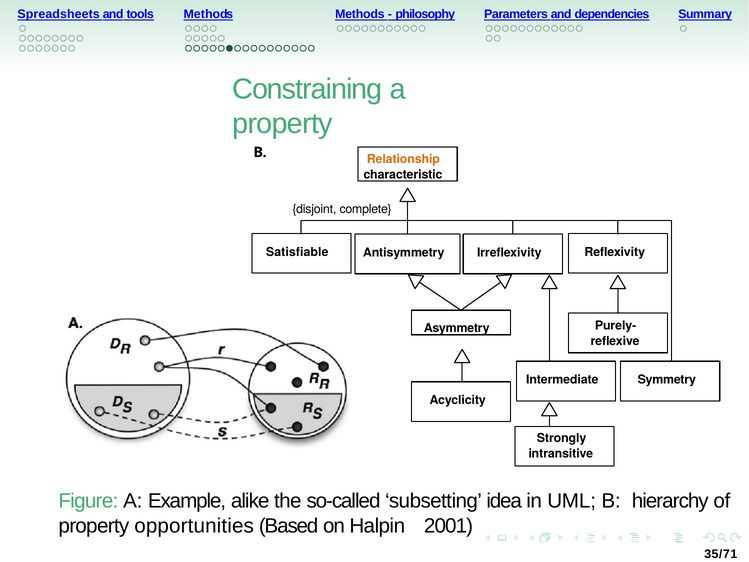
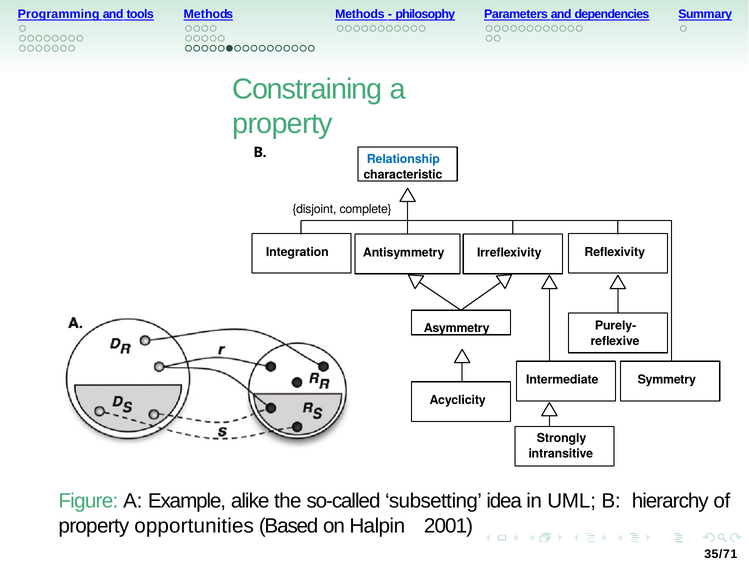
Spreadsheets: Spreadsheets -> Programming (59, 14)
Relationship colour: orange -> blue (403, 159)
Satisfiable: Satisfiable -> Integration (297, 252)
